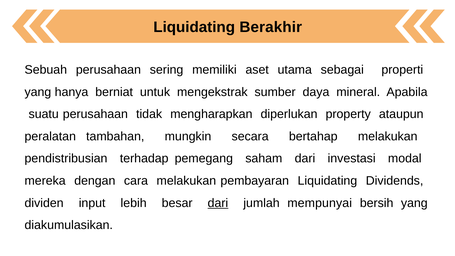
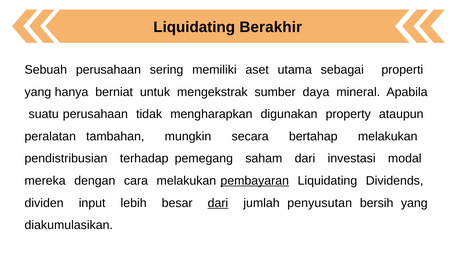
diperlukan: diperlukan -> digunakan (289, 114)
pembayaran underline: none -> present (255, 181)
mempunyai: mempunyai -> penyusutan (320, 203)
